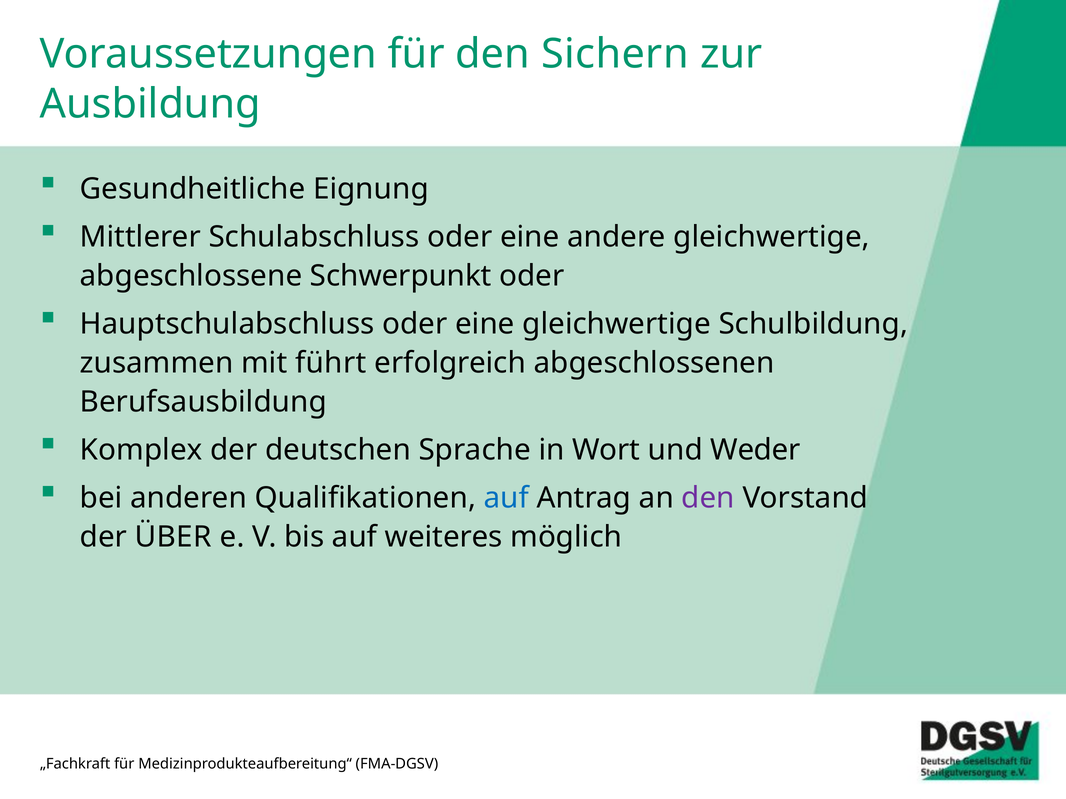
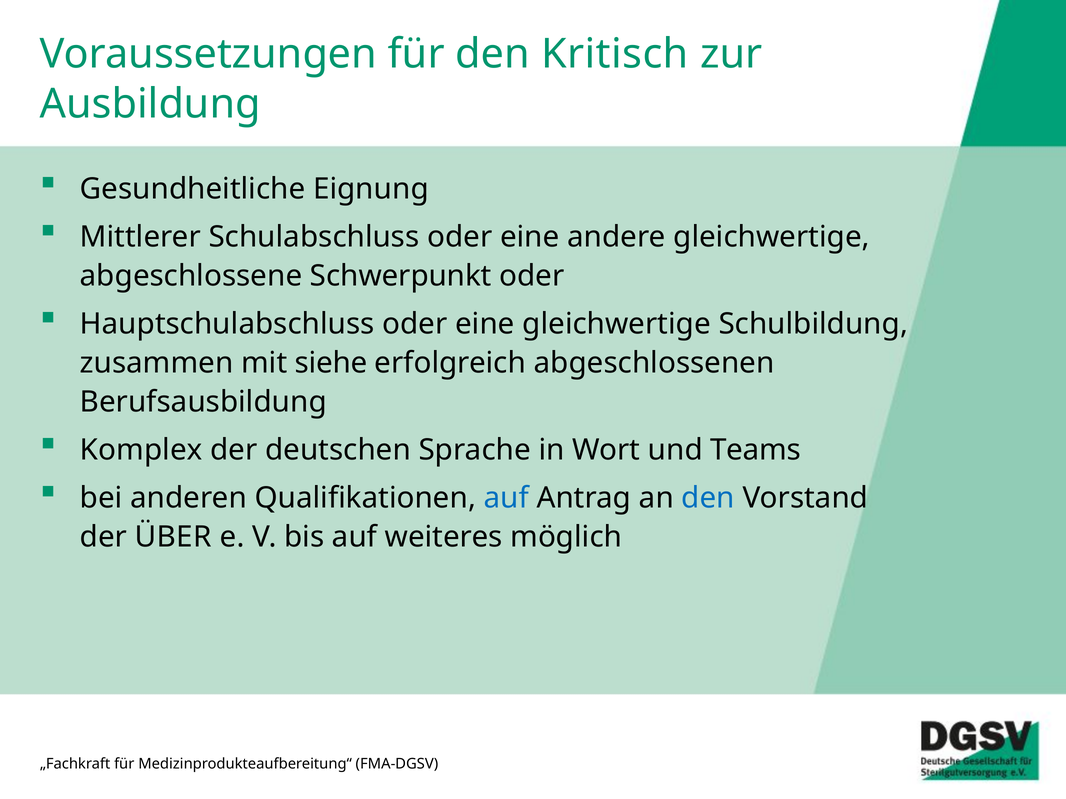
Sichern: Sichern -> Kritisch (615, 54)
führt: führt -> siehe (331, 363)
Weder: Weder -> Teams (755, 450)
den colour: purple -> blue (708, 498)
